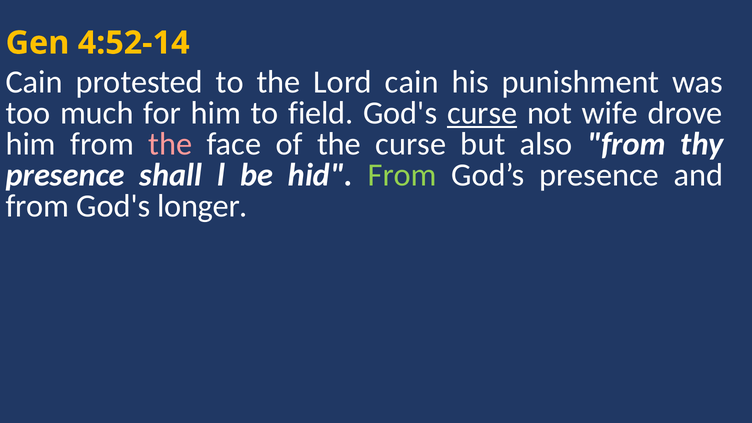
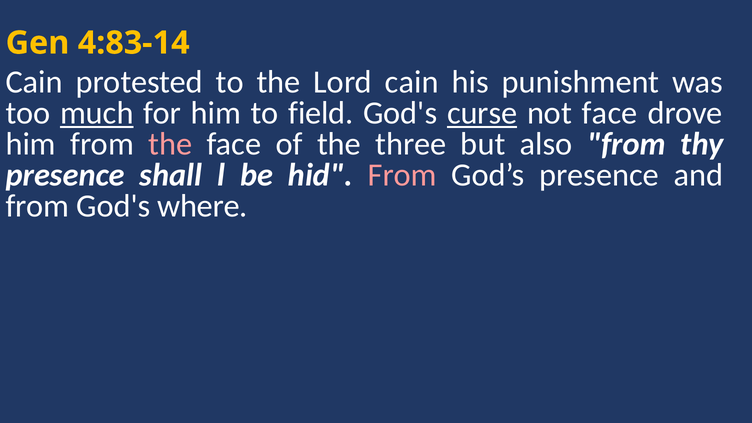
4:52-14: 4:52-14 -> 4:83-14 (134, 43)
much underline: none -> present (97, 113)
not wife: wife -> face (610, 113)
the curse: curse -> three (411, 144)
From colour: light green -> pink (402, 175)
longer: longer -> where (203, 206)
